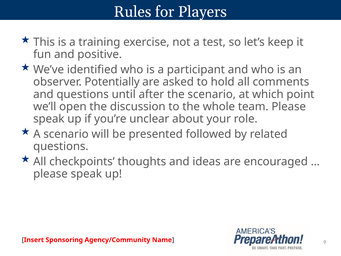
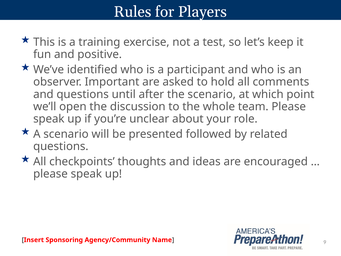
Potentially: Potentially -> Important (112, 82)
